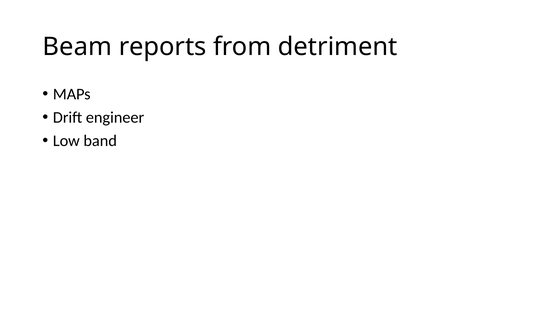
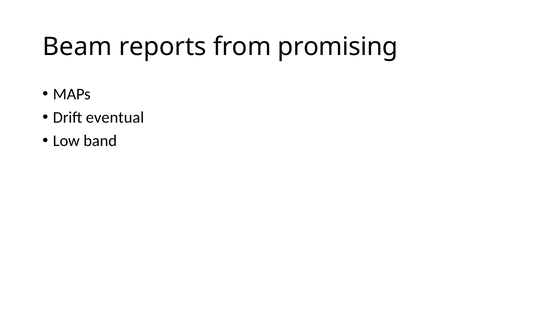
detriment: detriment -> promising (338, 47)
engineer: engineer -> eventual (115, 118)
